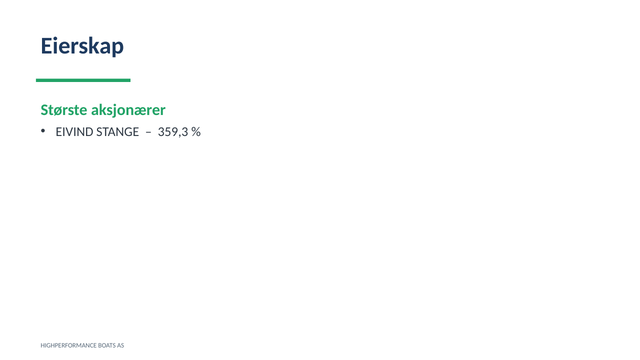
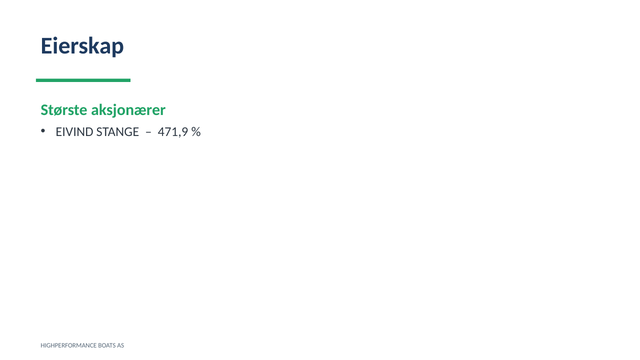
359,3: 359,3 -> 471,9 (173, 132)
